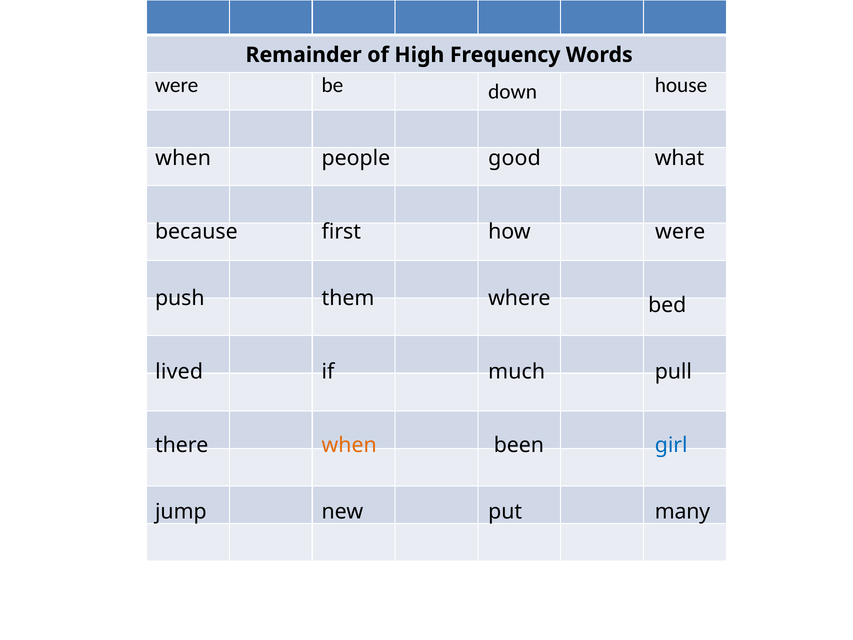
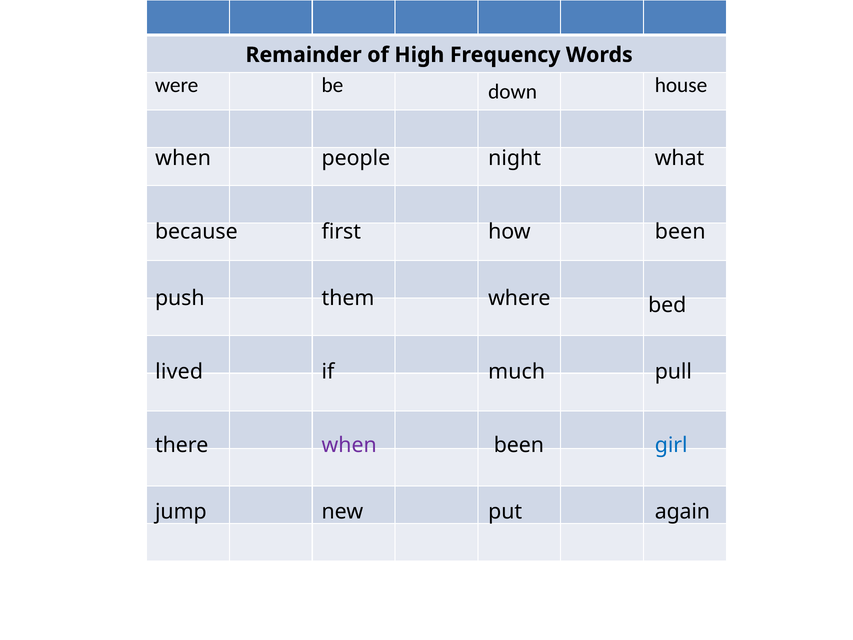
good: good -> night (515, 158)
how were: were -> been (680, 232)
when colour: orange -> purple (349, 445)
many: many -> again (682, 512)
